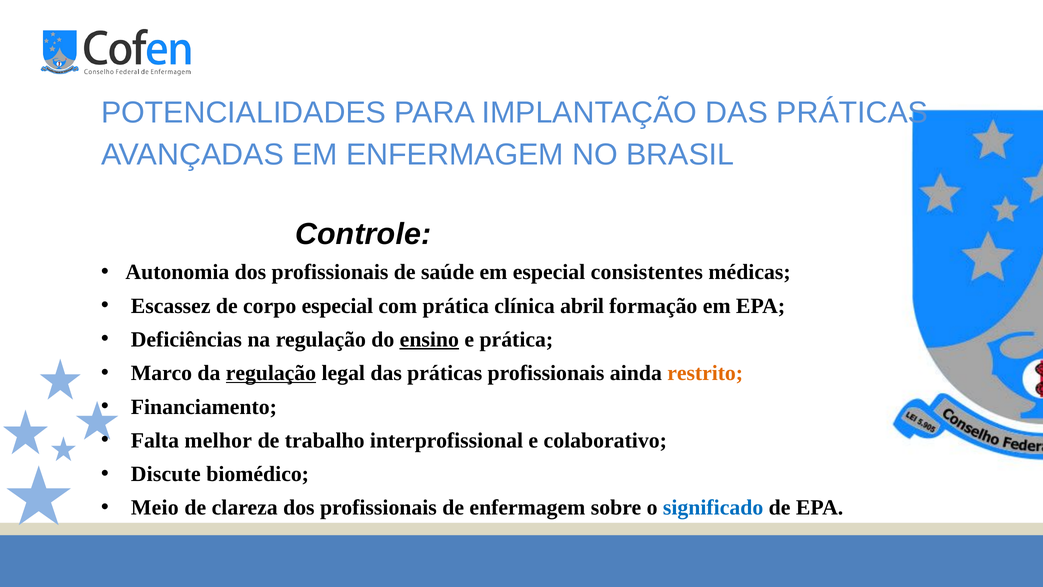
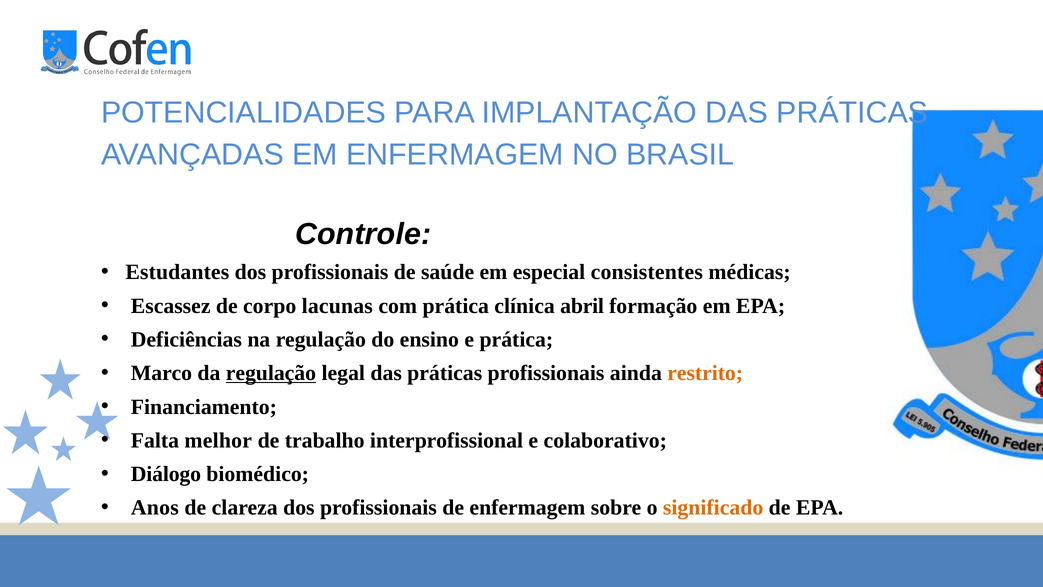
Autonomia: Autonomia -> Estudantes (177, 272)
corpo especial: especial -> lacunas (337, 306)
ensino underline: present -> none (429, 339)
Discute: Discute -> Diálogo (166, 474)
Meio: Meio -> Anos (155, 508)
significado colour: blue -> orange (713, 508)
